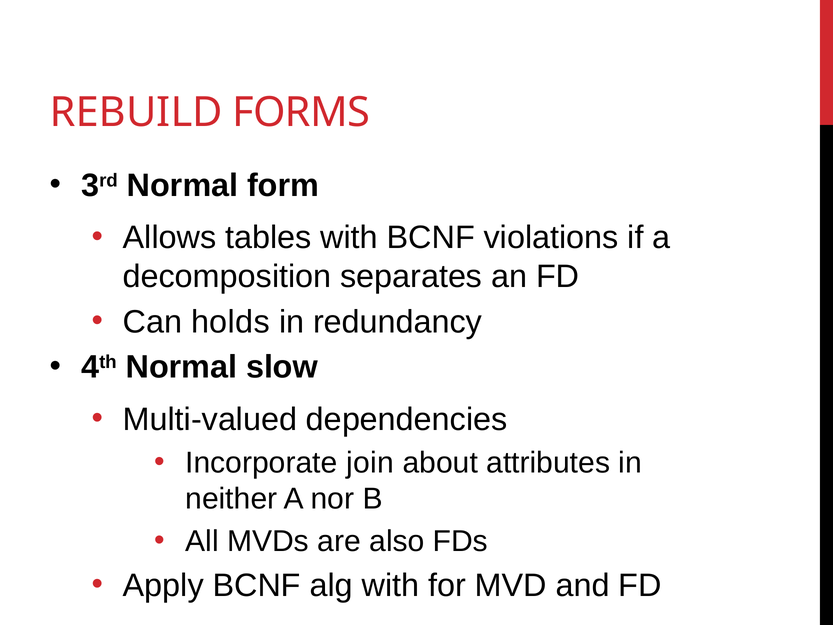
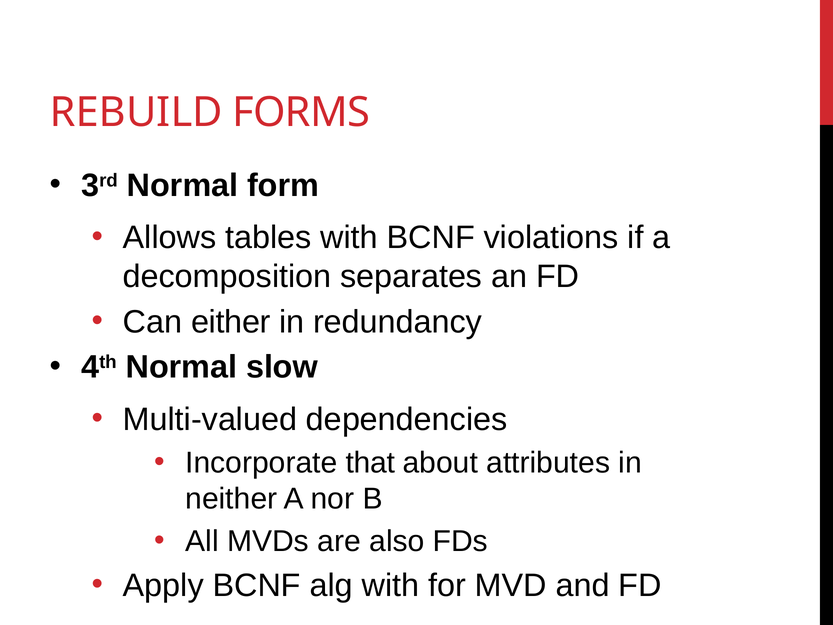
holds: holds -> either (231, 322)
join: join -> that (370, 463)
